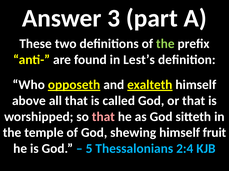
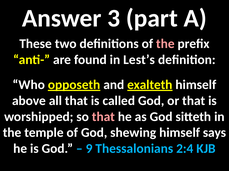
the colour: light green -> pink (165, 44)
fruit: fruit -> says (215, 133)
5: 5 -> 9 (89, 149)
